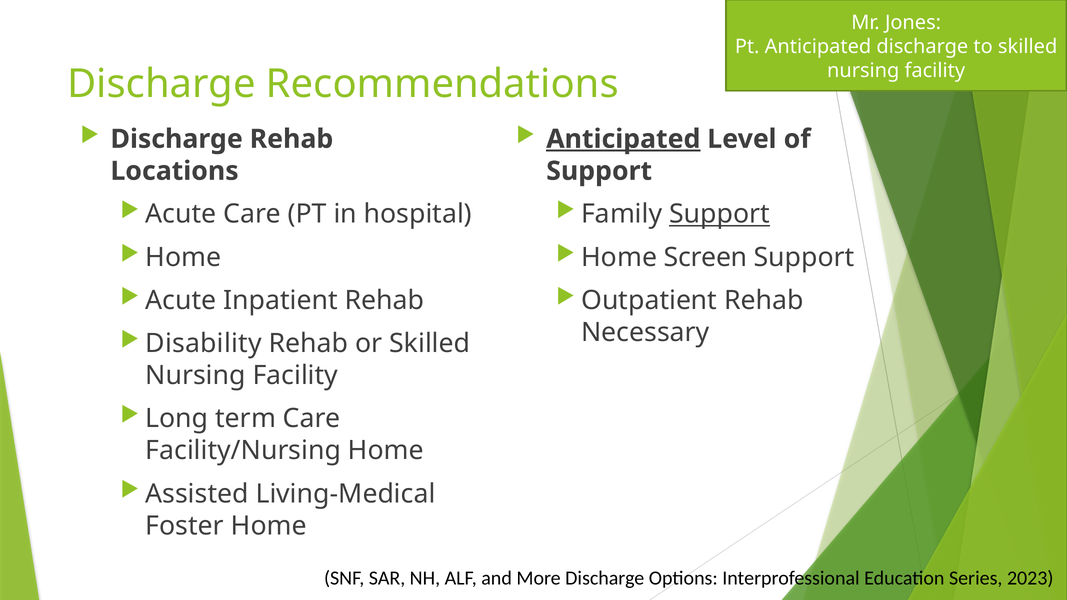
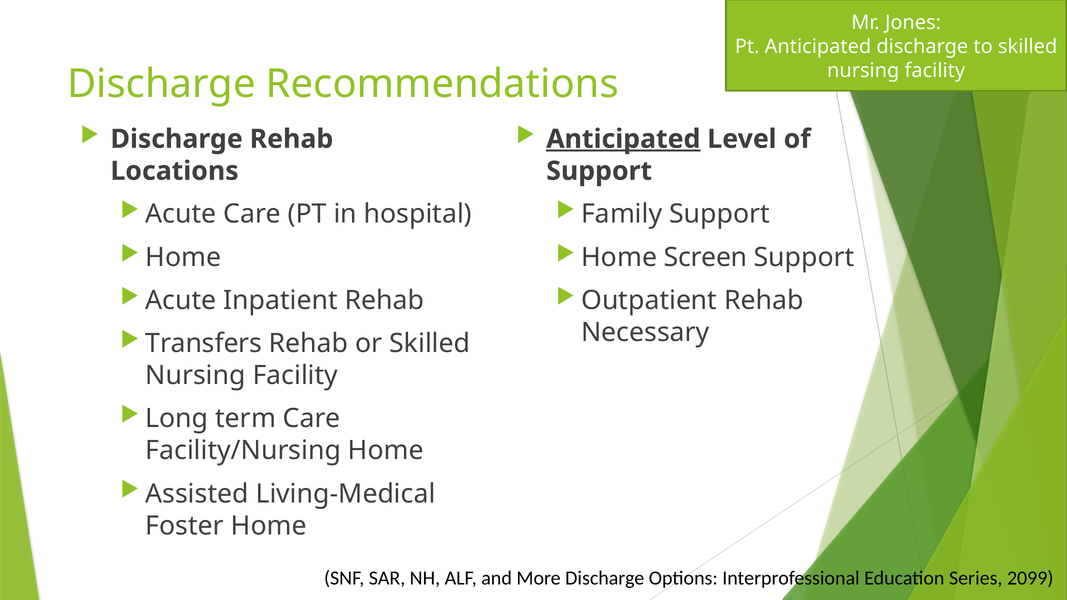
Support underline: present -> none (720, 214)
Disability: Disability -> Transfers (204, 344)
2023: 2023 -> 2099 (1030, 578)
